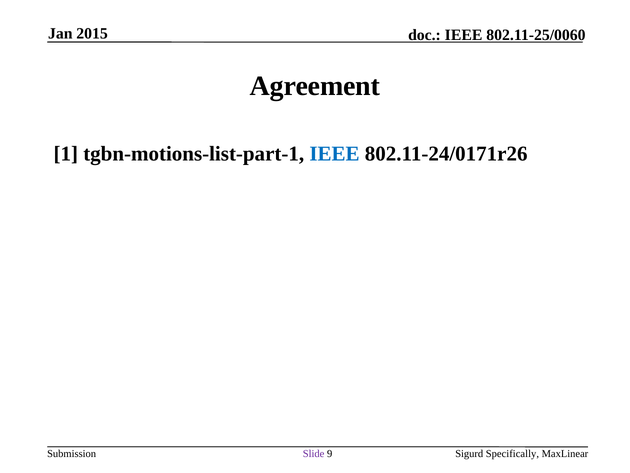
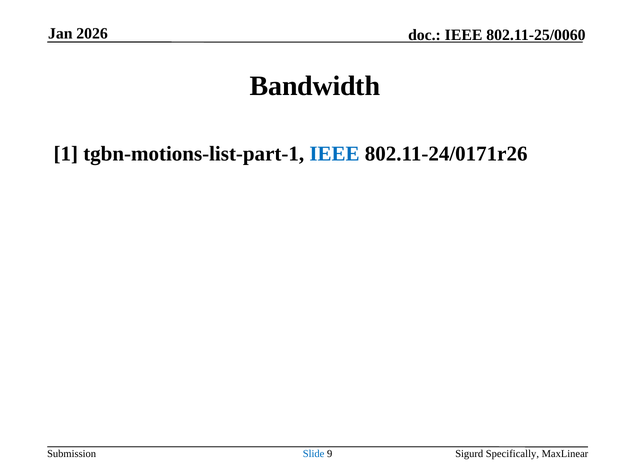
2015: 2015 -> 2026 (92, 33)
Agreement: Agreement -> Bandwidth (315, 86)
Slide colour: purple -> blue (314, 453)
